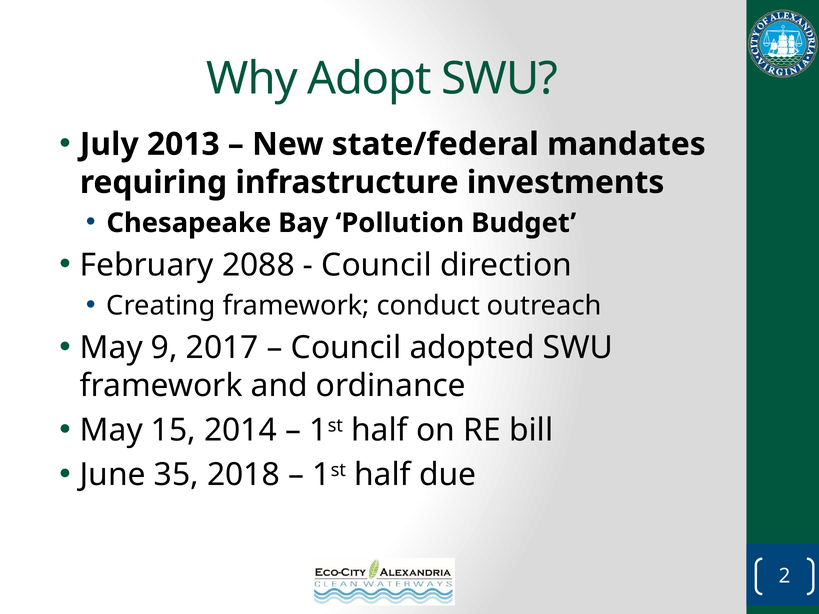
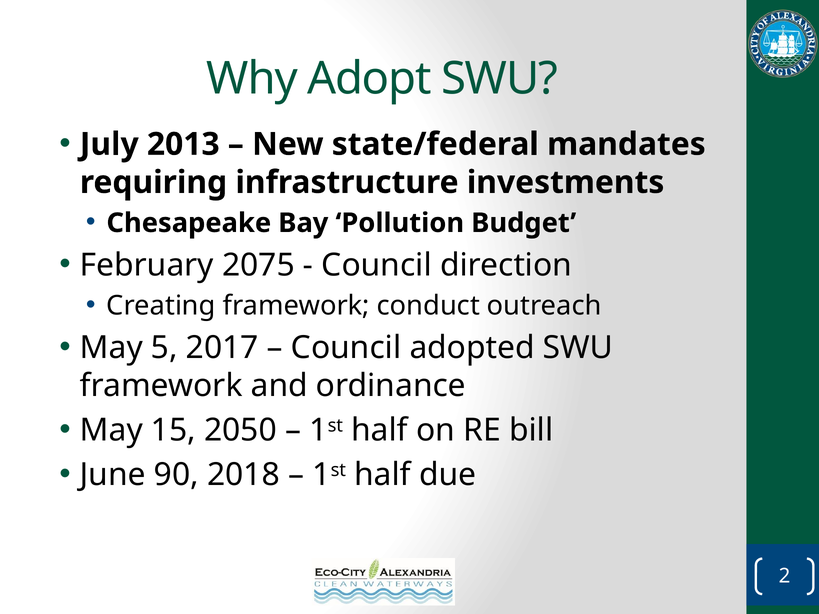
2088: 2088 -> 2075 (258, 265)
9: 9 -> 5 (164, 348)
2014: 2014 -> 2050 (240, 431)
35: 35 -> 90 (176, 475)
